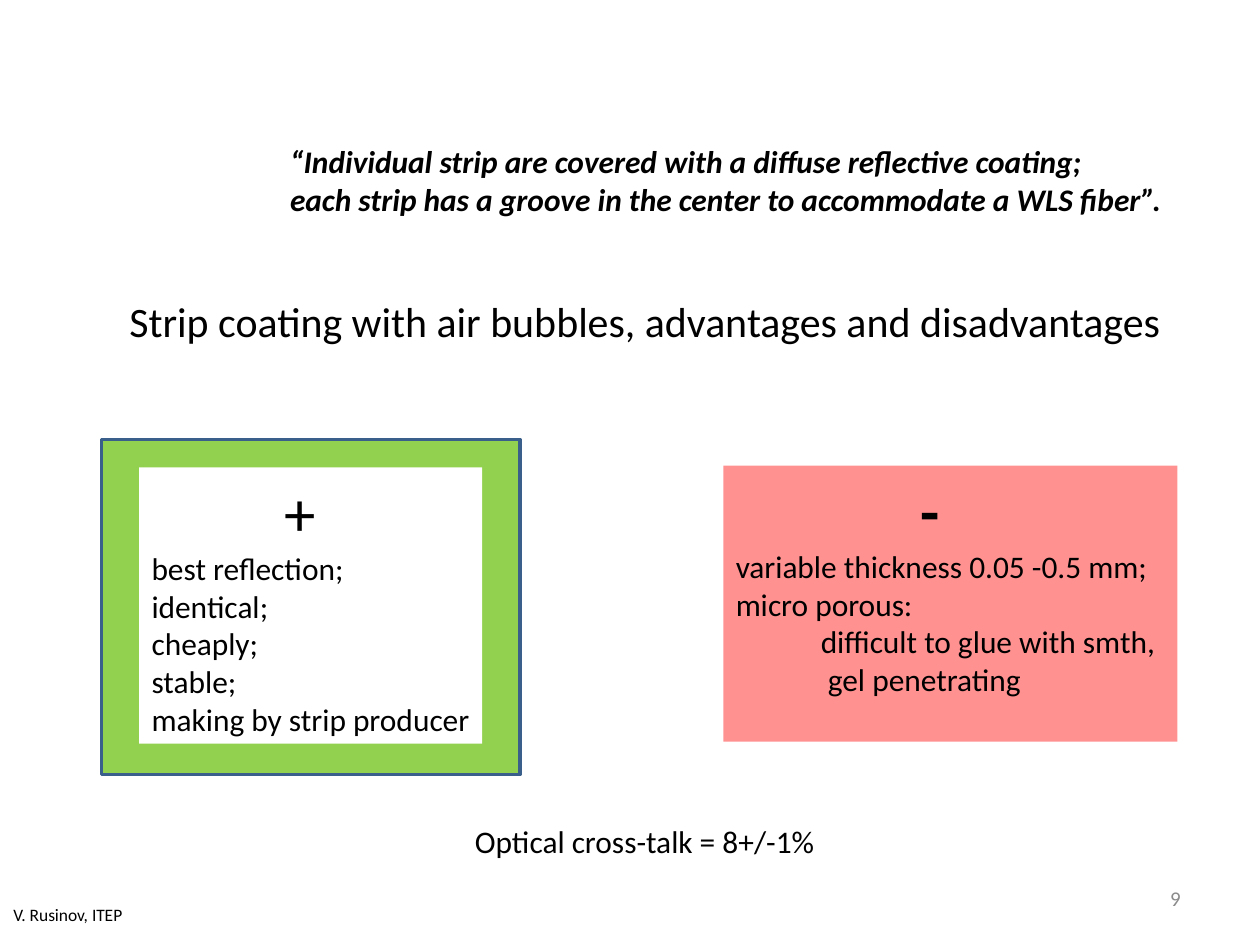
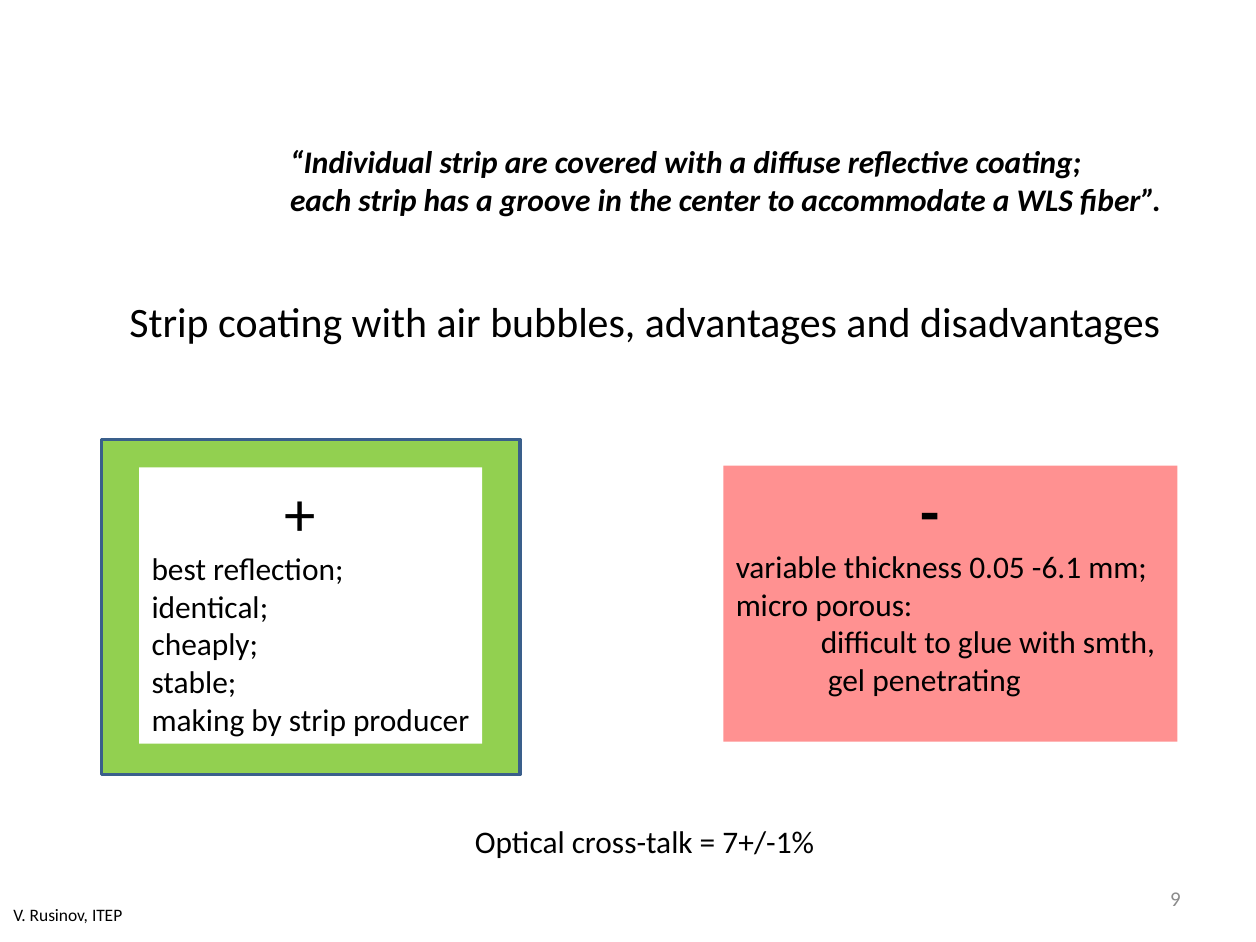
-0.5: -0.5 -> -6.1 (1057, 568)
8+/-1%: 8+/-1% -> 7+/-1% (768, 844)
